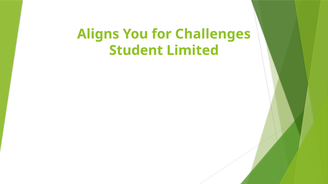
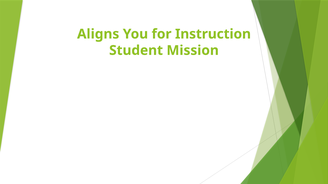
Challenges: Challenges -> Instruction (213, 34)
Limited: Limited -> Mission (193, 51)
